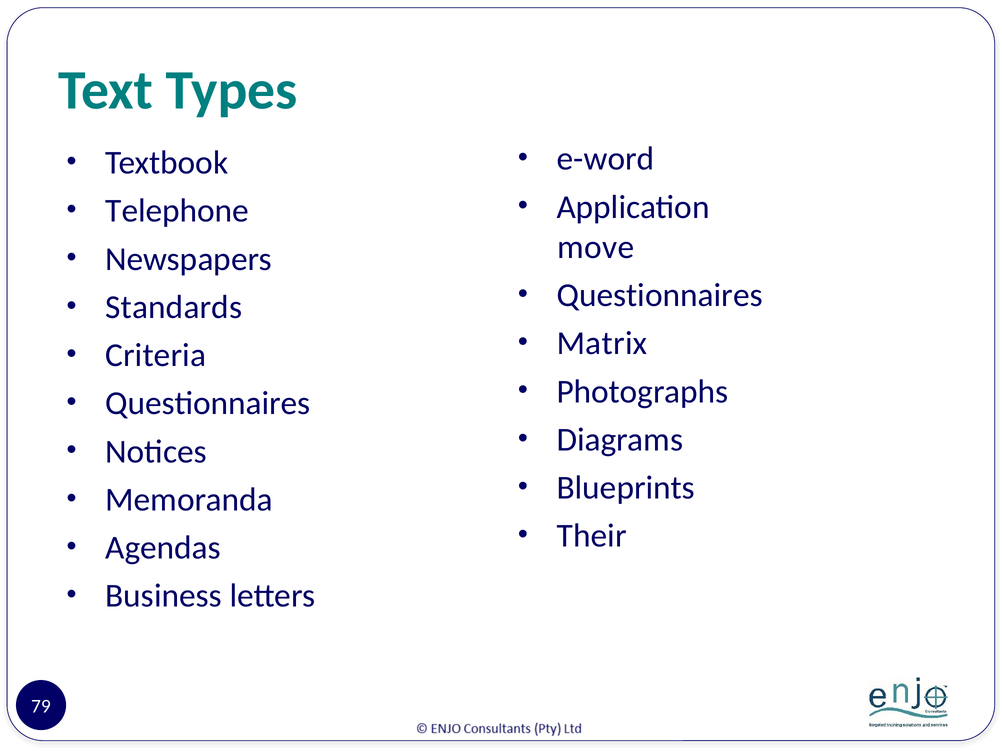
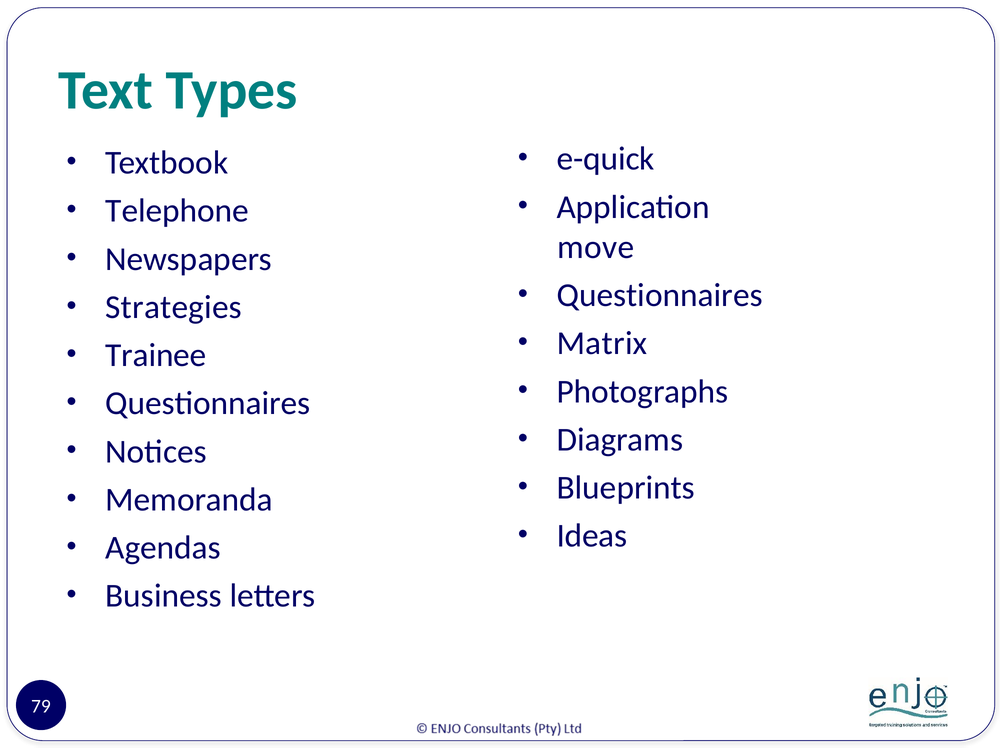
e-word: e-word -> e-quick (606, 159)
Standards: Standards -> Strategies (174, 307)
Criteria: Criteria -> Trainee (156, 356)
Their: Their -> Ideas (592, 536)
